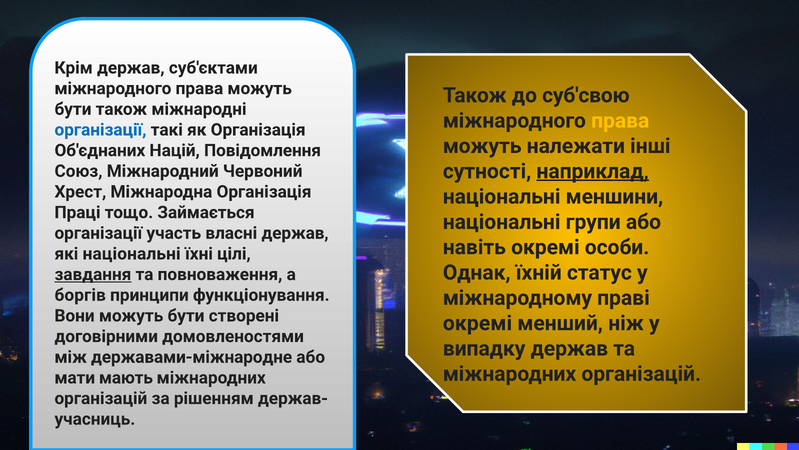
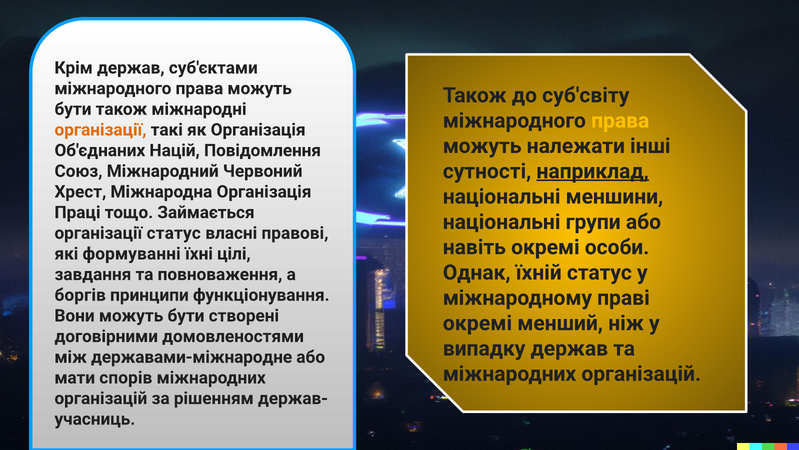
суб'свою: суб'свою -> суб'світу (586, 95)
організації colour: blue -> orange (100, 130)
організації участь: участь -> статус (174, 233)
власні держав: держав -> правові (295, 233)
які національні: національні -> формуванні (132, 253)
завдання underline: present -> none (93, 274)
мають: мають -> спорів (126, 377)
